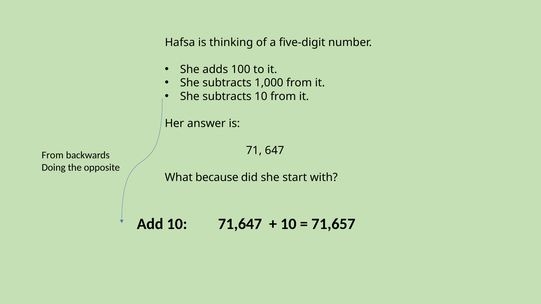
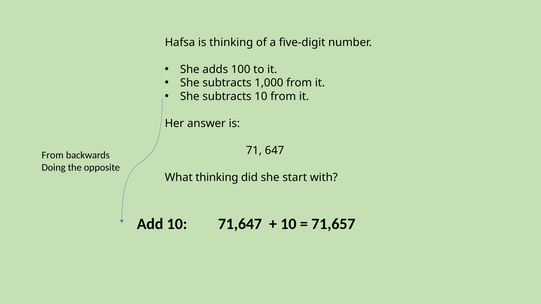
What because: because -> thinking (217, 178)
